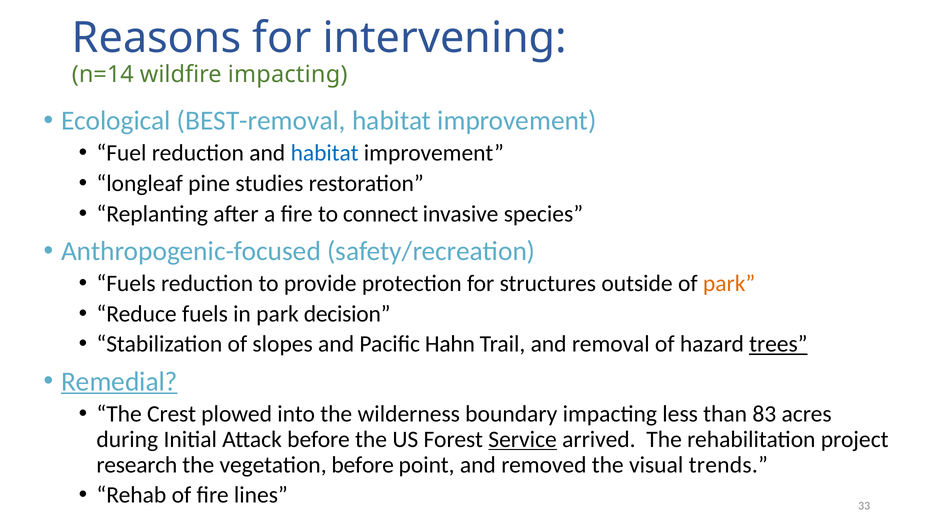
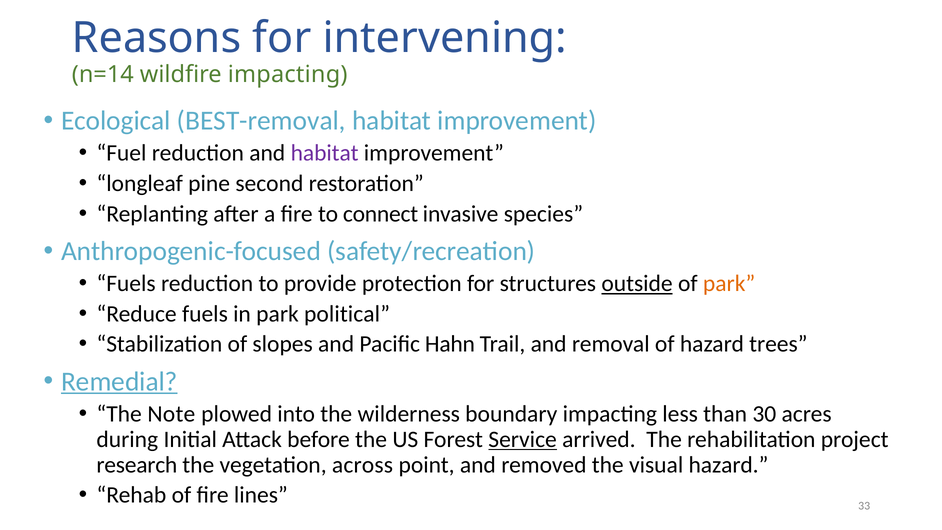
habitat colour: blue -> purple (325, 153)
studies: studies -> second (269, 183)
outside underline: none -> present (637, 283)
decision: decision -> political (347, 314)
trees underline: present -> none (778, 344)
Crest: Crest -> Note (171, 414)
83: 83 -> 30 (764, 414)
vegetation before: before -> across (362, 465)
visual trends: trends -> hazard (728, 465)
